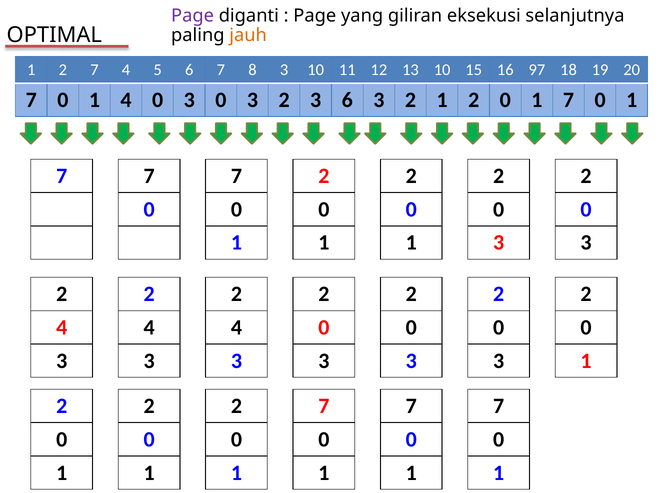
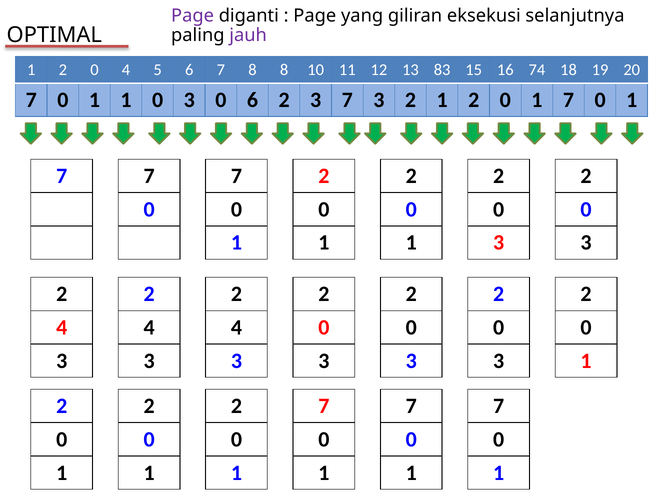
jauh colour: orange -> purple (248, 35)
7: 7 -> 0 (94, 70)
8 3: 3 -> 8 (284, 70)
13 10: 10 -> 83 (442, 70)
97: 97 -> 74 (537, 70)
1 4: 4 -> 1 (126, 100)
3 0 3: 3 -> 6 (252, 100)
3 6: 6 -> 7 (347, 100)
